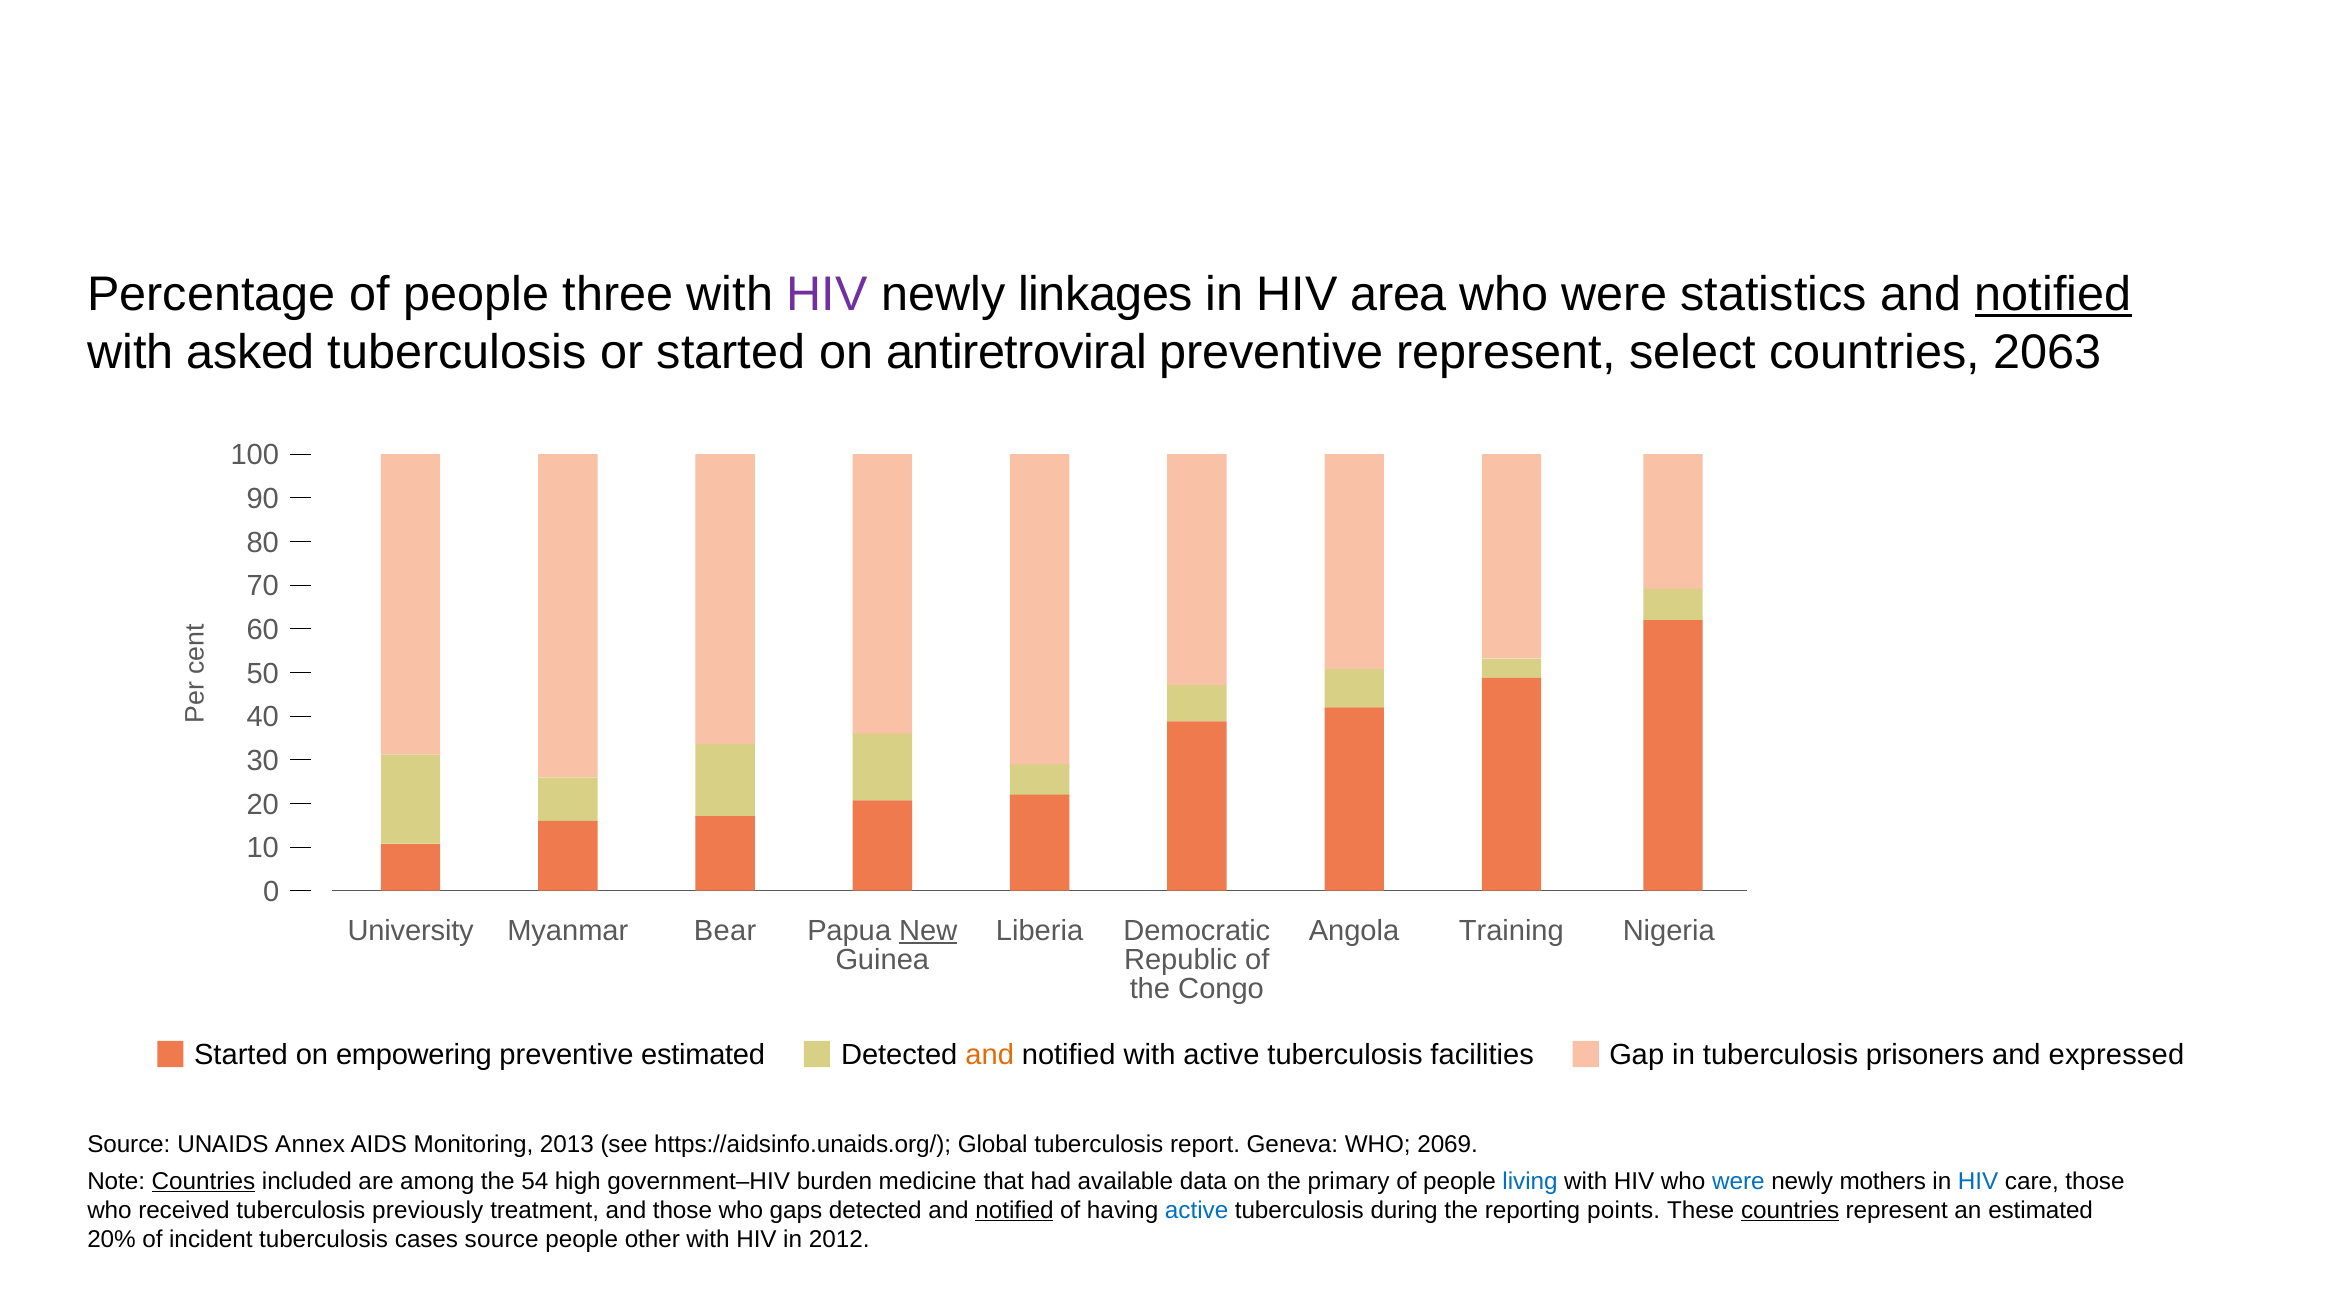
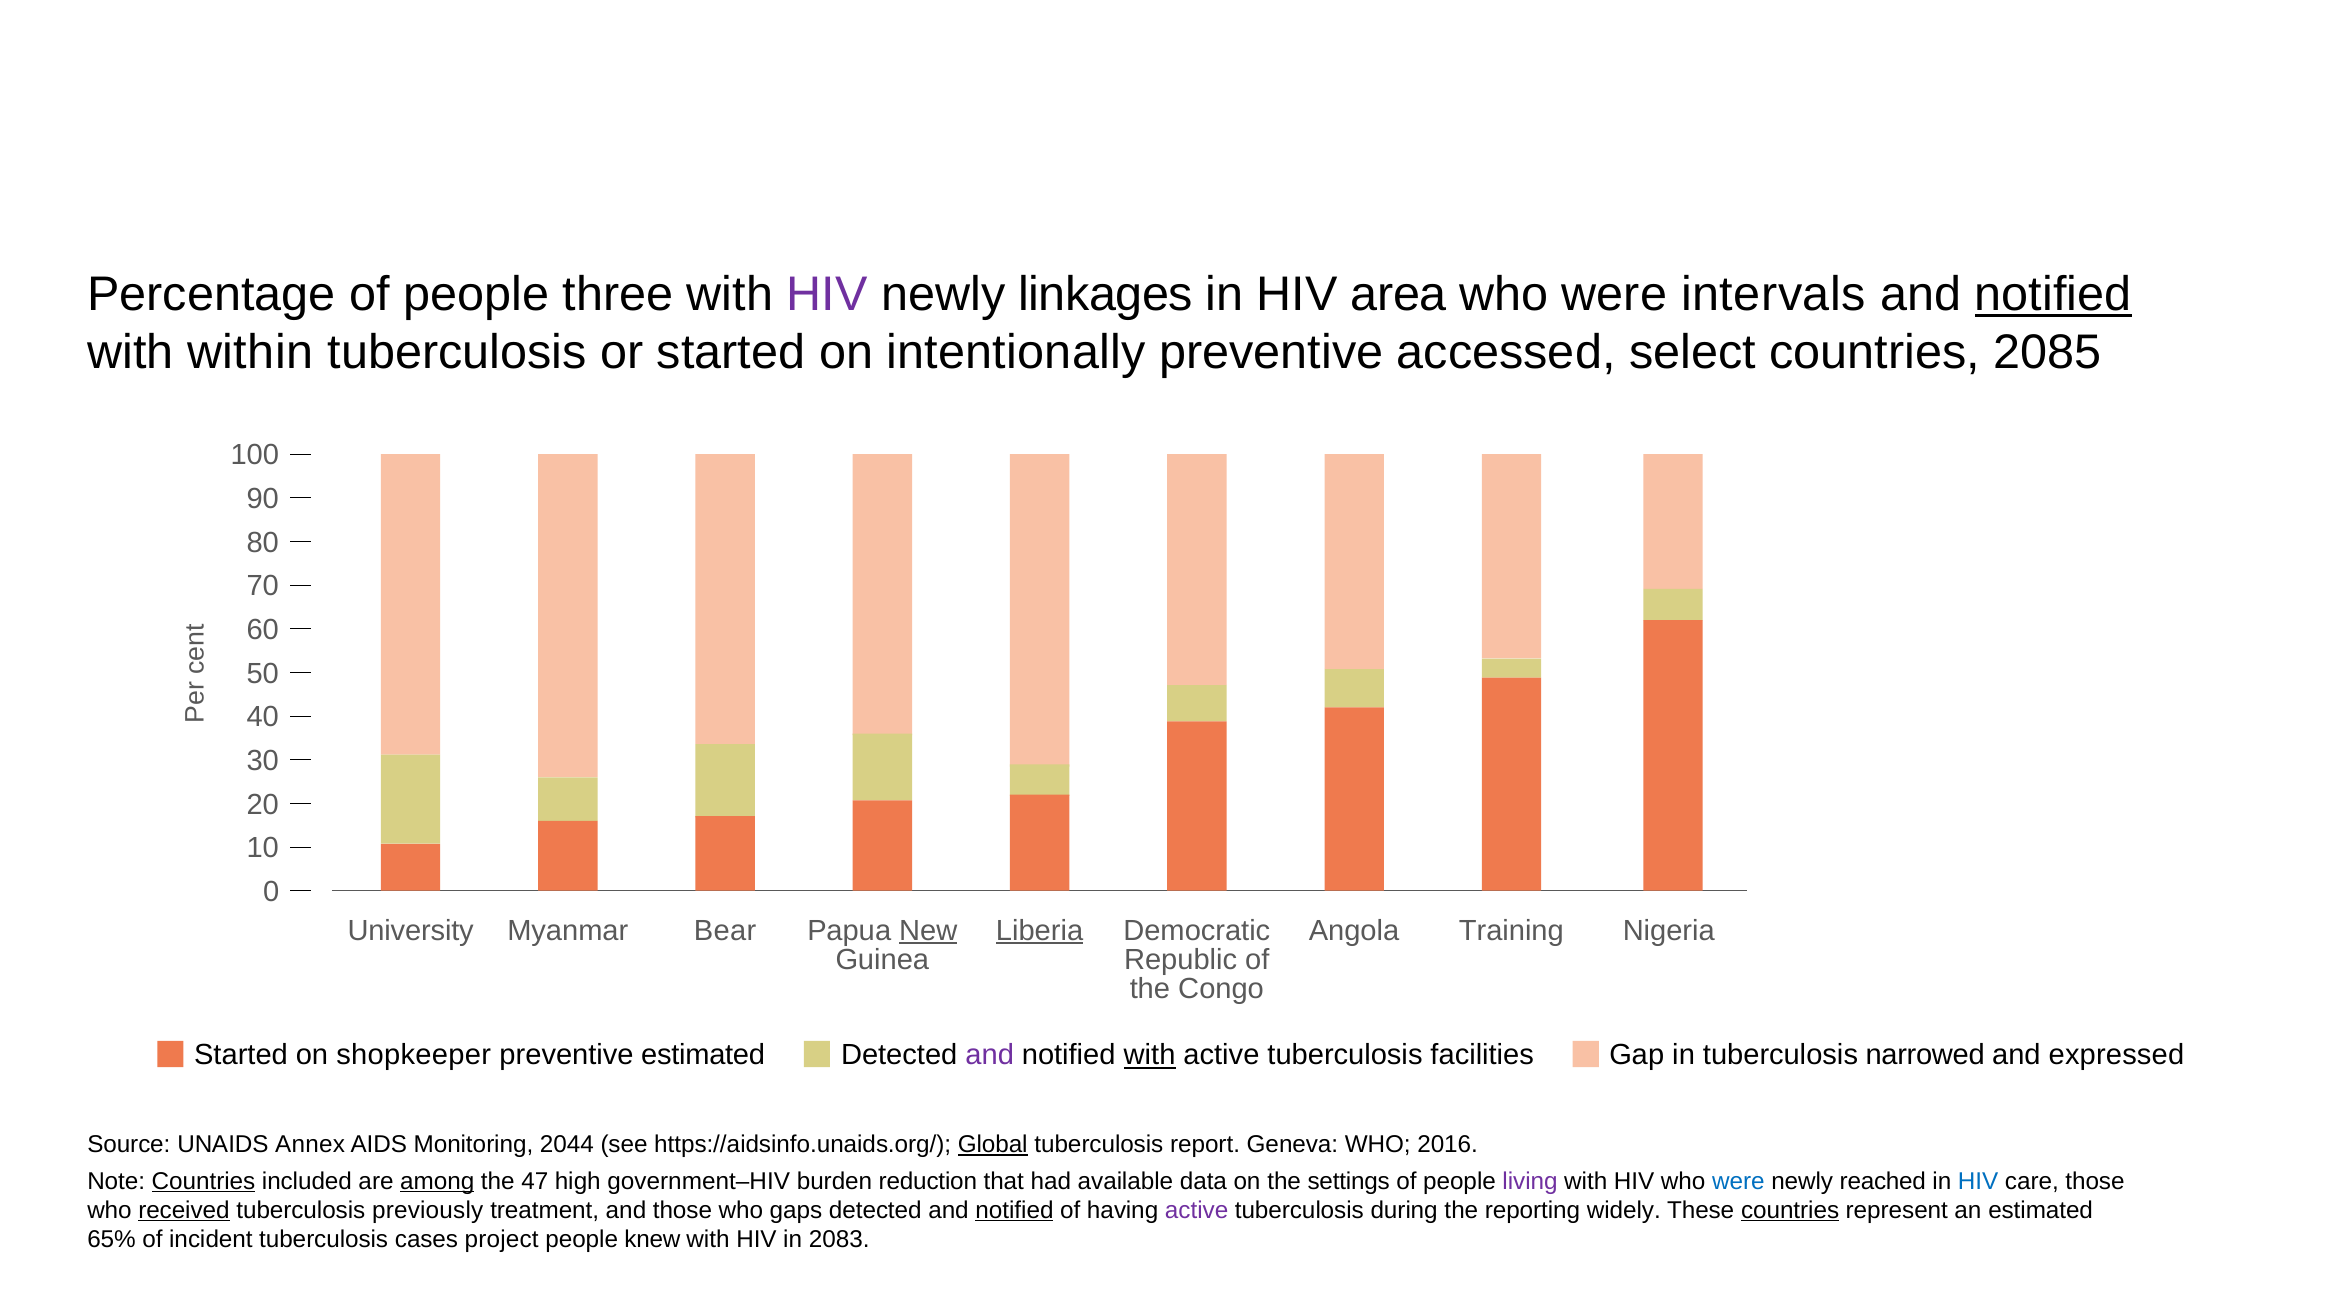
statistics: statistics -> intervals (1774, 295)
asked: asked -> within (250, 353)
antiretroviral: antiretroviral -> intentionally (1016, 353)
preventive represent: represent -> accessed (1506, 353)
2063: 2063 -> 2085 (2048, 353)
Liberia underline: none -> present (1040, 931)
empowering: empowering -> shopkeeper (414, 1056)
and colour: orange -> purple (990, 1056)
with underline: none -> present (1150, 1056)
prisoners: prisoners -> narrowed (1925, 1056)
2013: 2013 -> 2044 (567, 1145)
Global underline: none -> present (993, 1145)
2069: 2069 -> 2016 (1448, 1145)
among underline: none -> present (437, 1182)
54: 54 -> 47 (535, 1182)
medicine: medicine -> reduction (928, 1182)
primary: primary -> settings (1349, 1182)
living colour: blue -> purple (1530, 1182)
mothers: mothers -> reached (1883, 1182)
received underline: none -> present (184, 1211)
active colour: blue -> purple (1197, 1211)
points: points -> widely (1624, 1211)
20%: 20% -> 65% (112, 1240)
cases source: source -> project (502, 1240)
other: other -> knew (652, 1240)
2012: 2012 -> 2083 (839, 1240)
